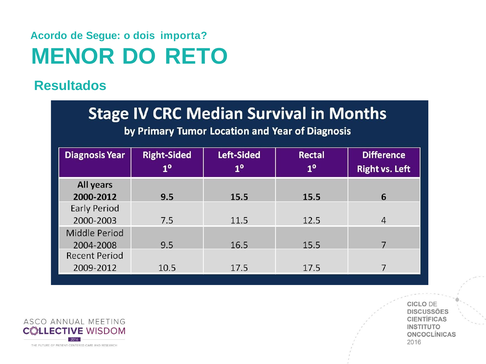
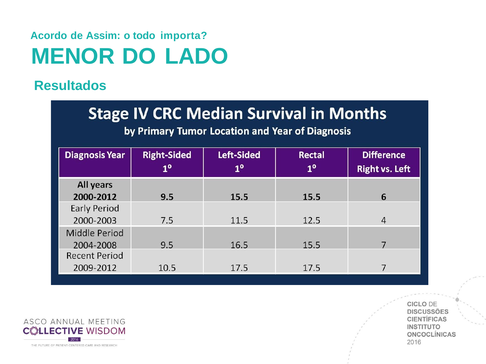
Segue: Segue -> Assim (103, 36)
dois: dois -> todo (144, 36)
RETO: RETO -> LADO (197, 57)
